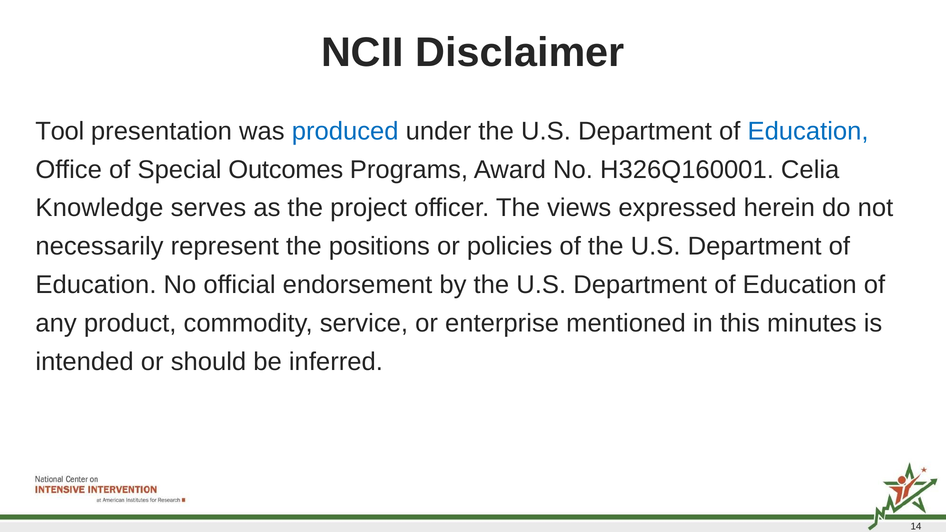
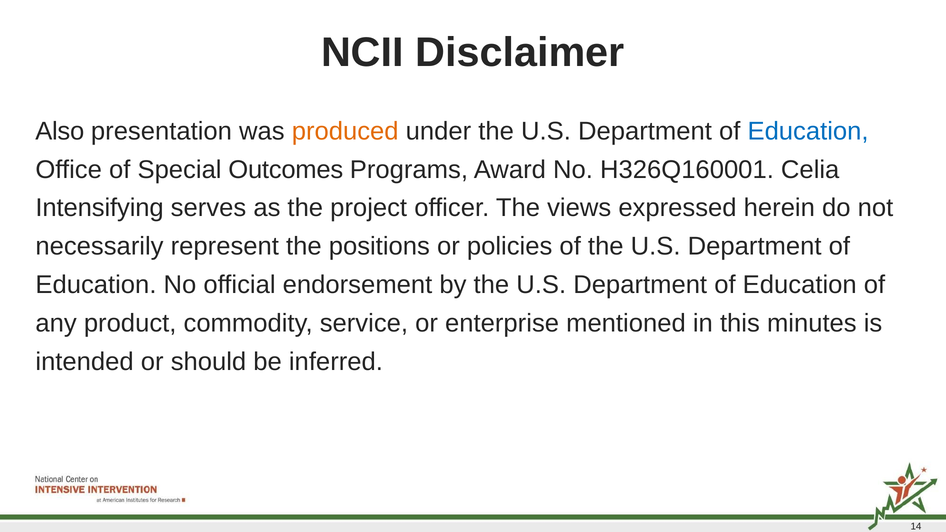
Tool: Tool -> Also (60, 131)
produced colour: blue -> orange (345, 131)
Knowledge: Knowledge -> Intensifying (100, 208)
